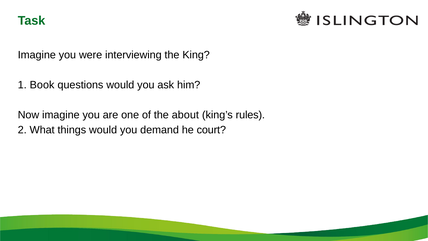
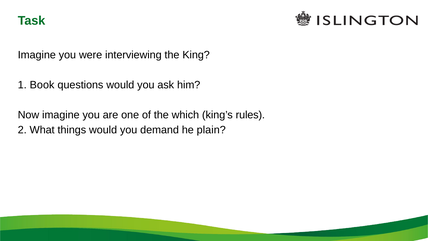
about: about -> which (185, 115)
court: court -> plain (211, 130)
